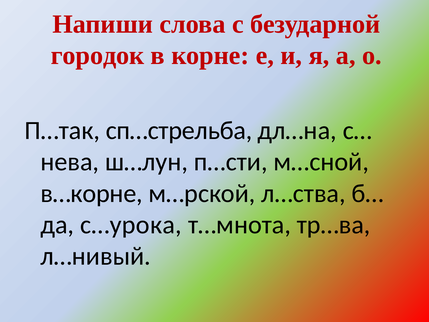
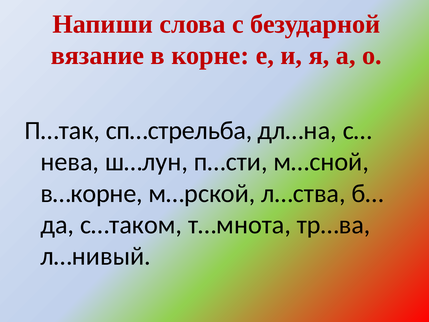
городок: городок -> вязание (97, 55)
с…урока: с…урока -> с…таком (131, 225)
